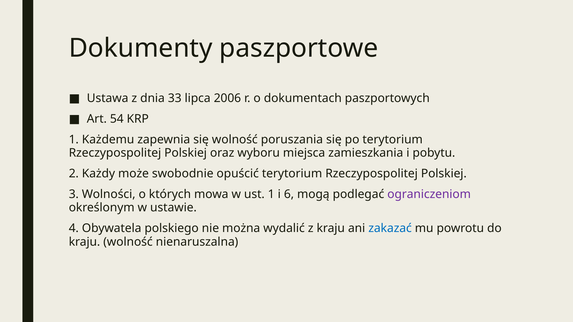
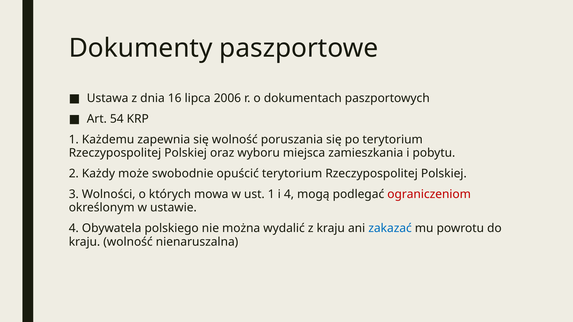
33: 33 -> 16 (175, 98)
i 6: 6 -> 4 (289, 194)
ograniczeniom colour: purple -> red (429, 194)
